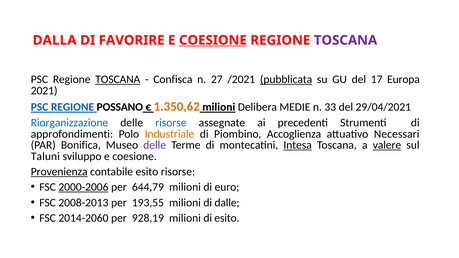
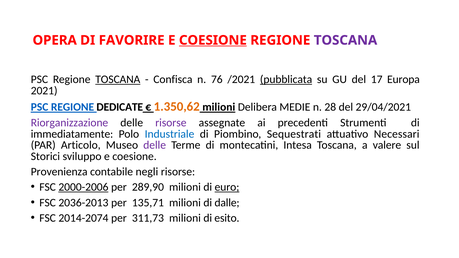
DALLA: DALLA -> OPERA (55, 40)
27: 27 -> 76 (217, 79)
POSSANO: POSSANO -> DEDICATE (120, 107)
33: 33 -> 28 (330, 107)
Riorganizzazione colour: blue -> purple (69, 123)
risorse colour: blue -> purple (171, 123)
approfondimenti: approfondimenti -> immediatamente (72, 134)
Industriale colour: orange -> blue (170, 134)
Accoglienza: Accoglienza -> Sequestrati (294, 134)
Bonifica: Bonifica -> Articolo (81, 145)
Intesa underline: present -> none (298, 145)
valere underline: present -> none (387, 145)
Taluni: Taluni -> Storici (45, 156)
Provenienza underline: present -> none (59, 172)
contabile esito: esito -> negli (147, 172)
644,79: 644,79 -> 289,90 (148, 187)
euro underline: none -> present (227, 187)
2008-2013: 2008-2013 -> 2036-2013 (83, 203)
193,55: 193,55 -> 135,71 (148, 203)
2014-2060: 2014-2060 -> 2014-2074 (83, 218)
928,19: 928,19 -> 311,73 (148, 218)
